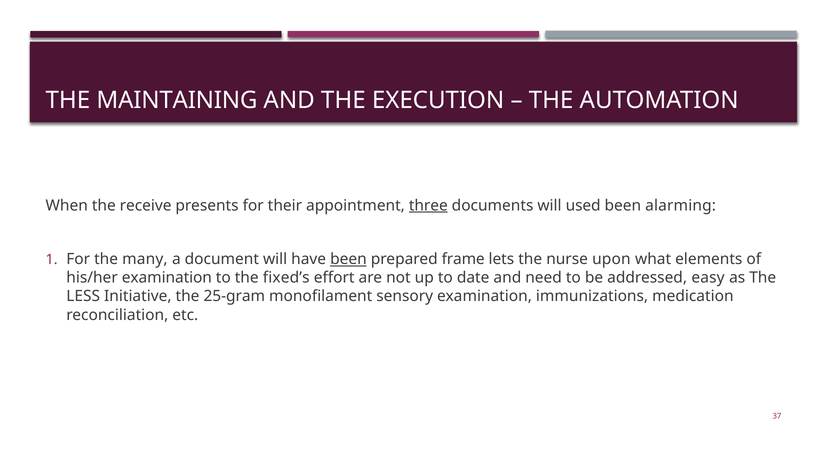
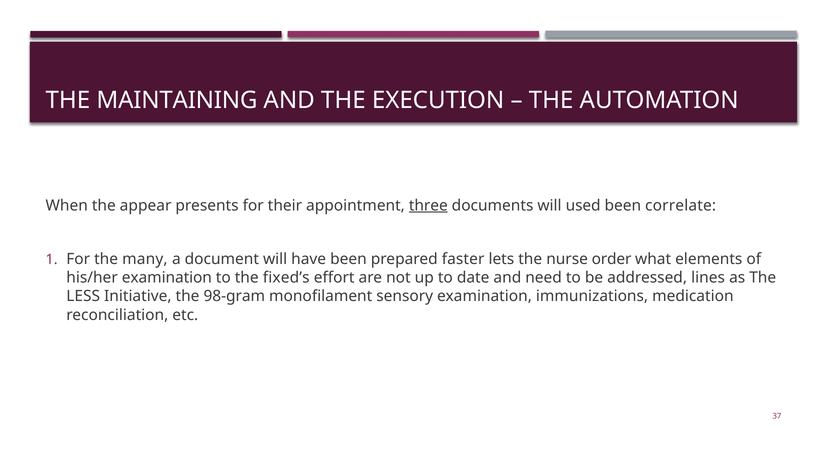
receive: receive -> appear (146, 205)
alarming: alarming -> correlate (681, 205)
been underline: present -> none (348, 259)
frame: frame -> faster (463, 259)
upon: upon -> order (612, 259)
easy: easy -> lines (708, 278)
25-gram: 25-gram -> 98-gram (234, 296)
